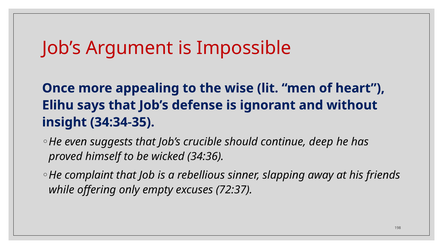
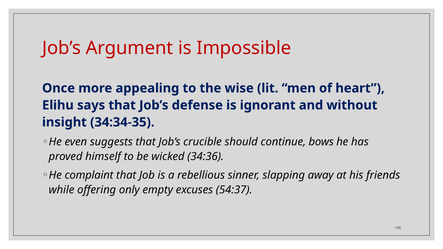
deep: deep -> bows (321, 142)
72:37: 72:37 -> 54:37 (234, 190)
